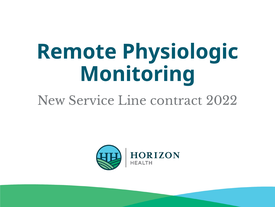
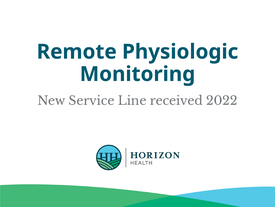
contract: contract -> received (176, 100)
